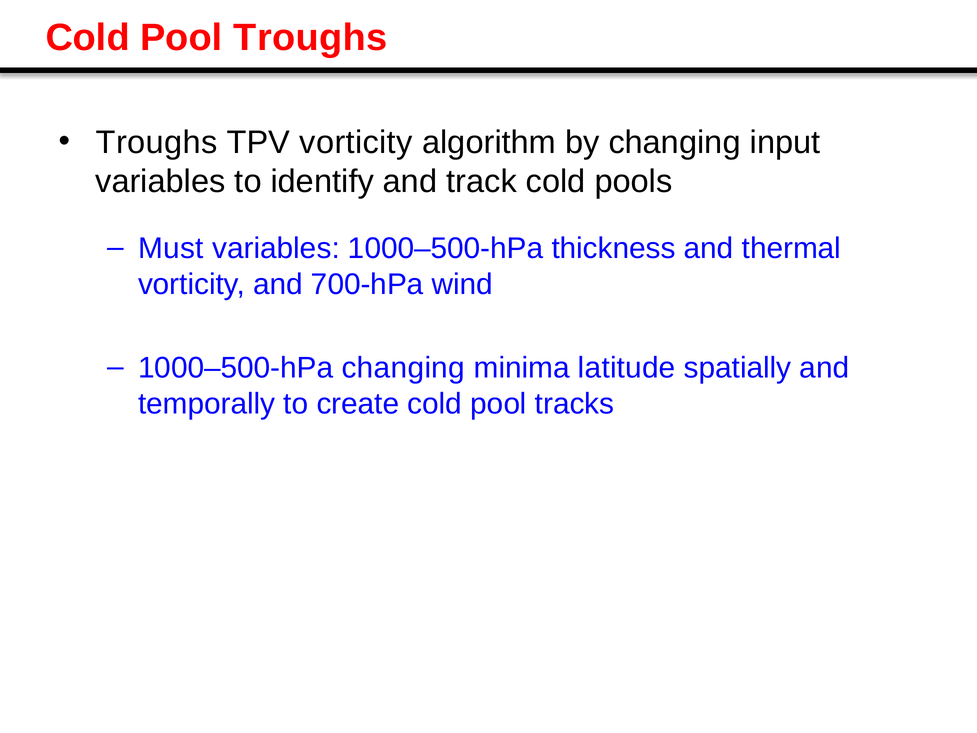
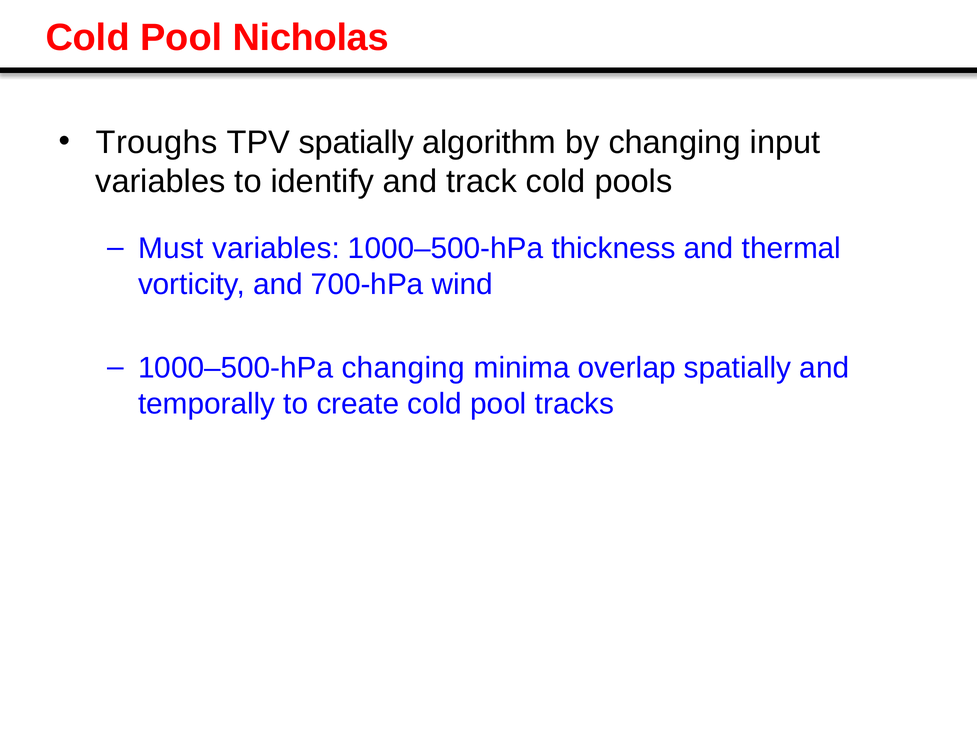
Pool Troughs: Troughs -> Nicholas (311, 38)
TPV vorticity: vorticity -> spatially (356, 142)
latitude: latitude -> overlap (627, 368)
